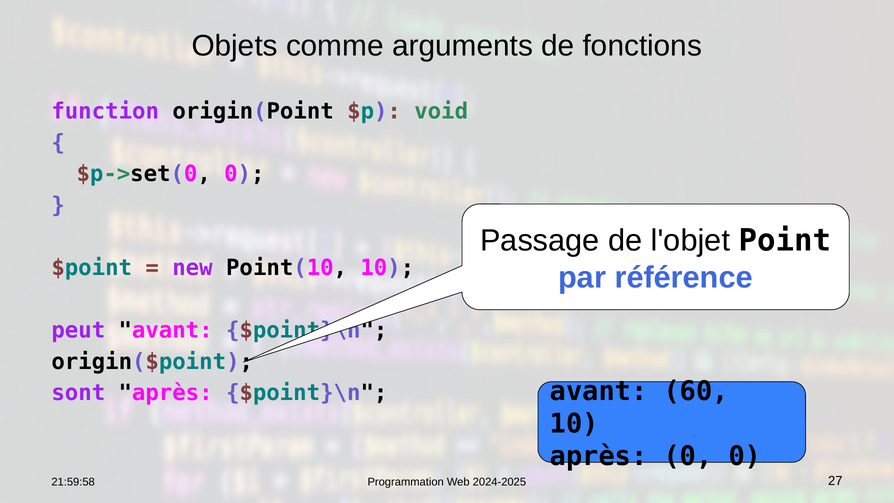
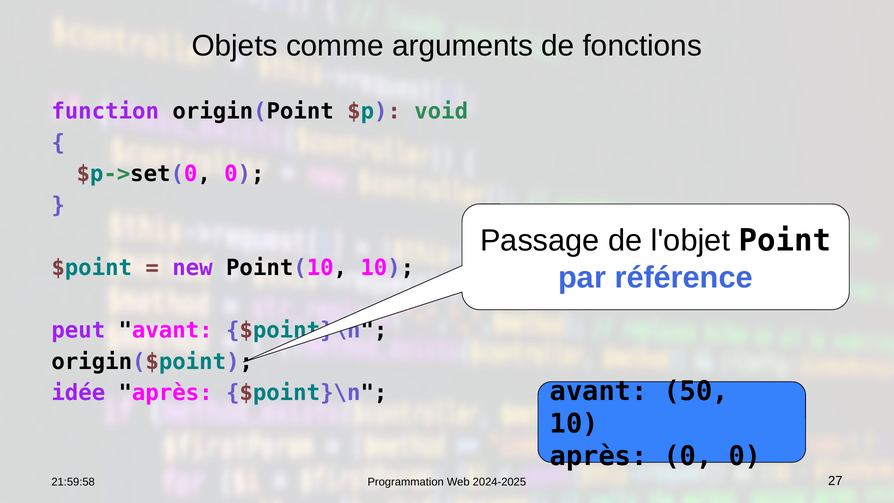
60: 60 -> 50 (696, 391)
sont: sont -> idée (78, 393)
